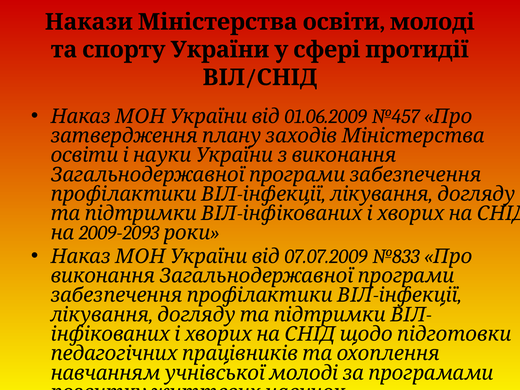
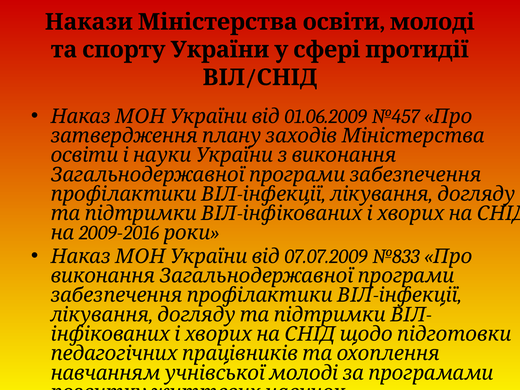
2009-2093: 2009-2093 -> 2009-2016 (119, 233)
